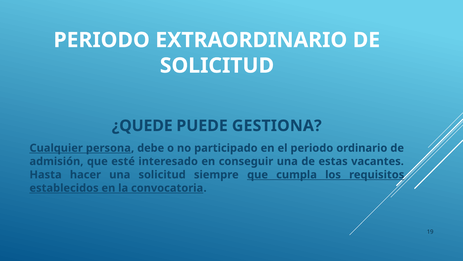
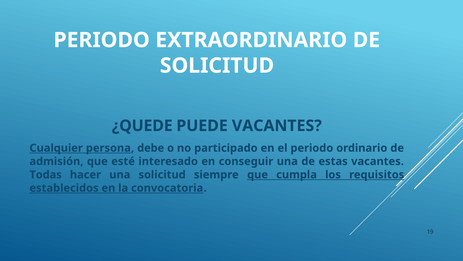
PUEDE GESTIONA: GESTIONA -> VACANTES (277, 125)
Hasta: Hasta -> Todas (46, 174)
